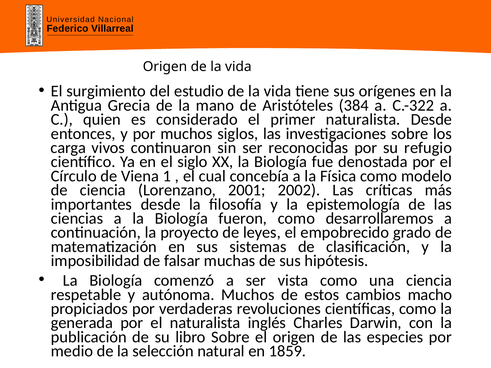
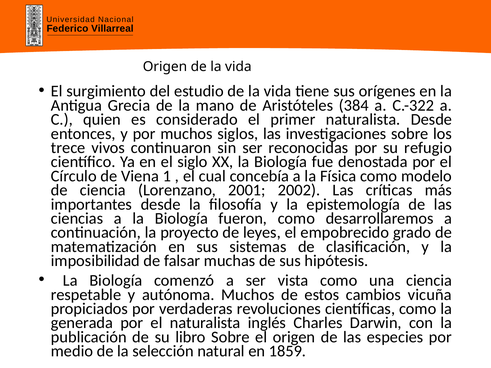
carga: carga -> trece (68, 148)
macho: macho -> vicuña (430, 295)
